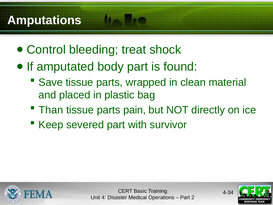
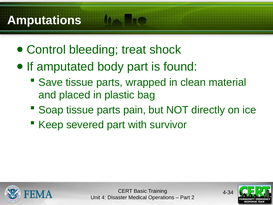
Than: Than -> Soap (51, 110)
